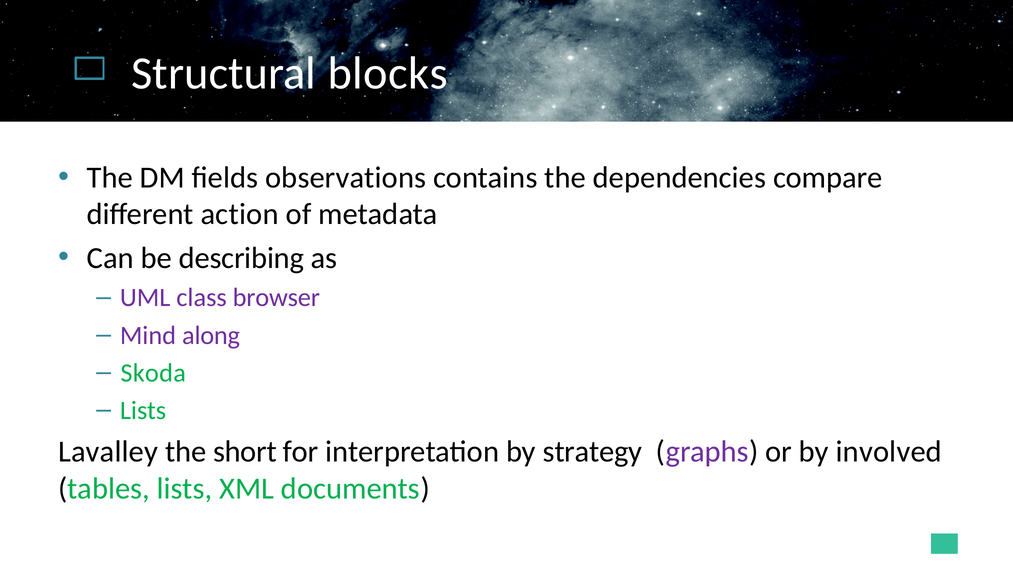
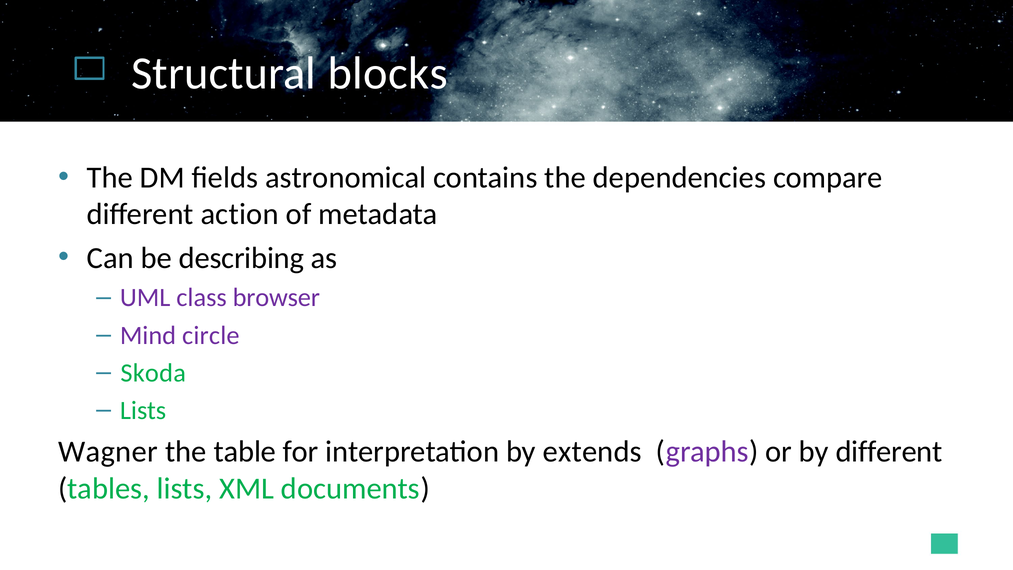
observations: observations -> astronomical (346, 178)
along: along -> circle (211, 335)
Lavalley: Lavalley -> Wagner (108, 452)
short: short -> table (245, 452)
strategy: strategy -> extends (592, 452)
by involved: involved -> different (889, 452)
